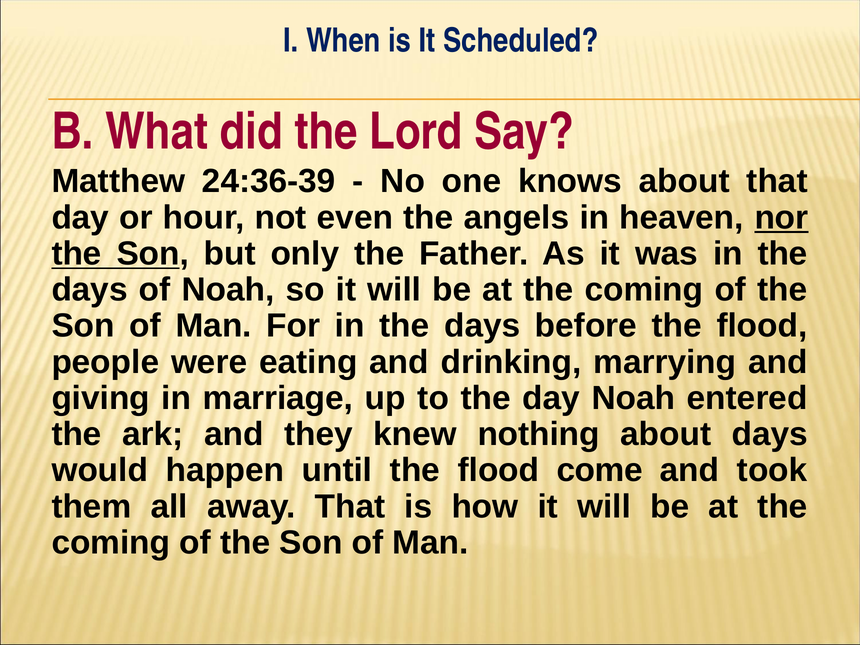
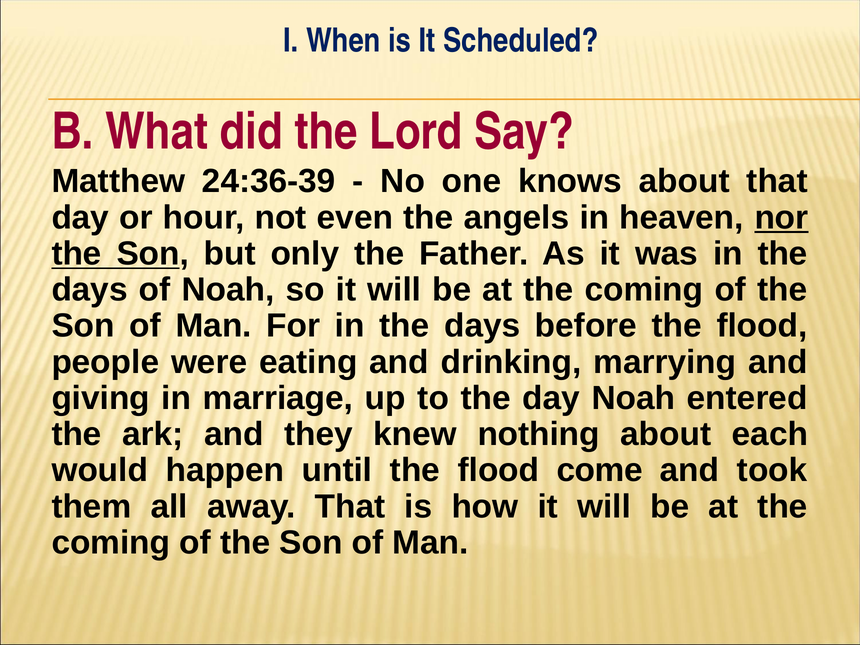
about days: days -> each (770, 434)
